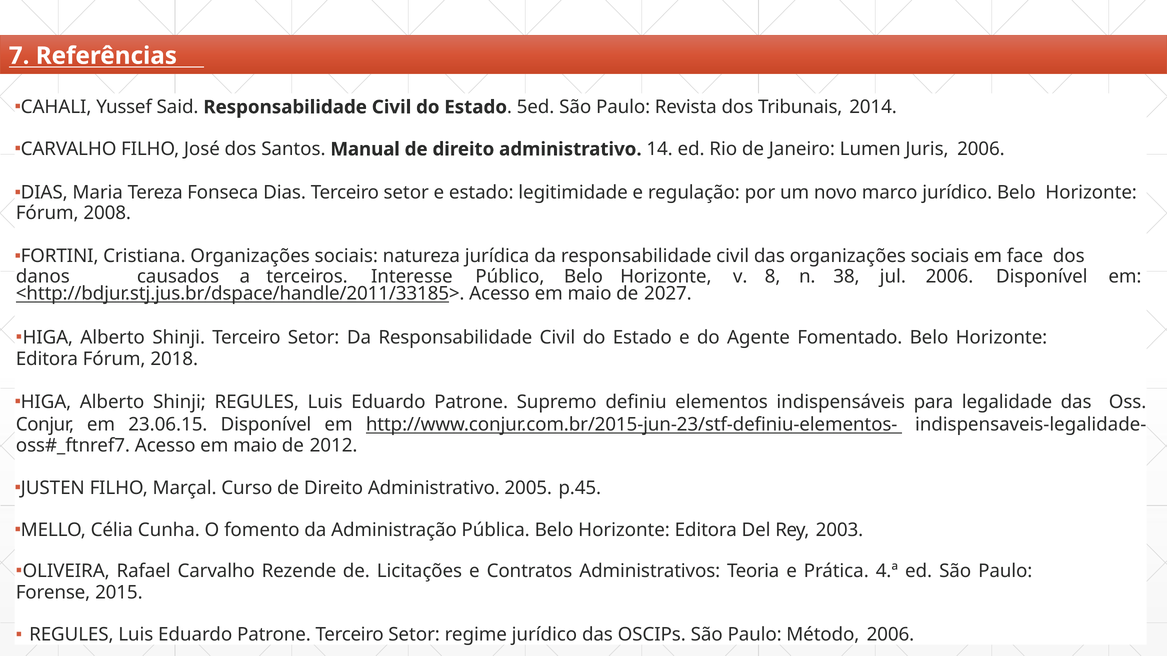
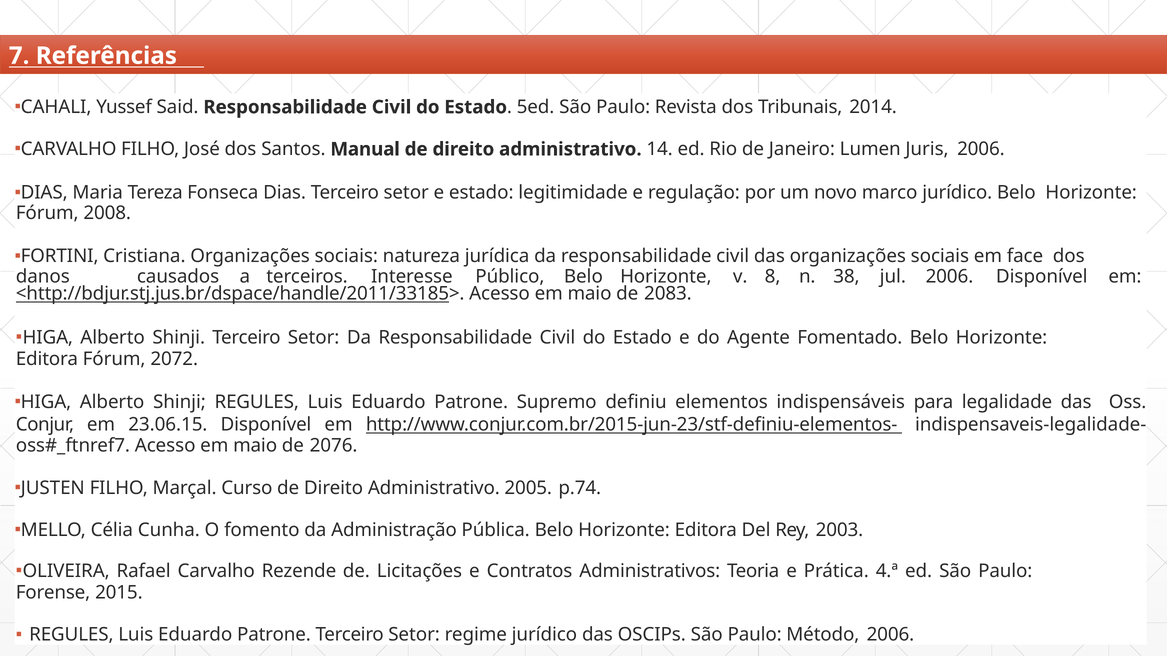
2027: 2027 -> 2083 (668, 294)
2018: 2018 -> 2072 (174, 359)
2012: 2012 -> 2076 (334, 446)
p.45: p.45 -> p.74 (580, 488)
